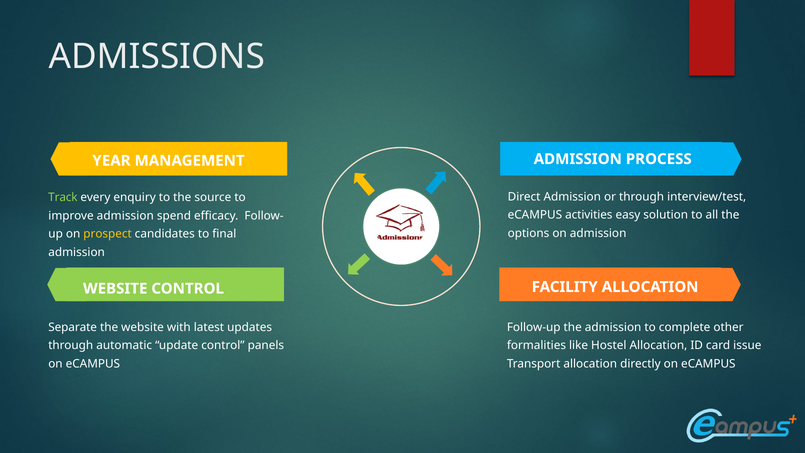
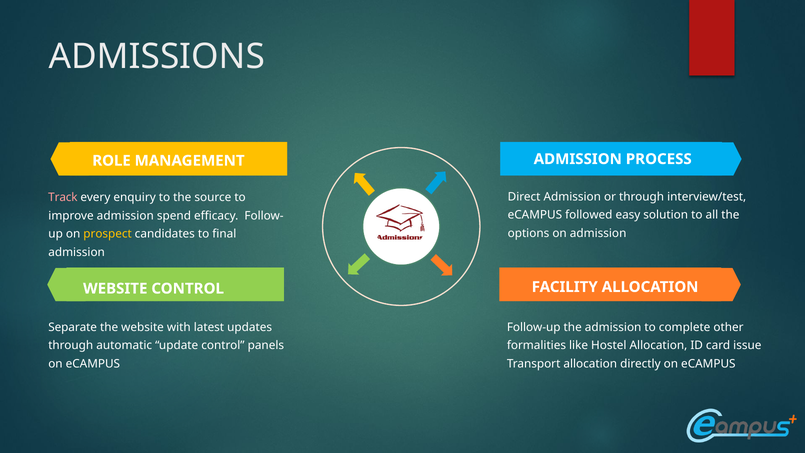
YEAR: YEAR -> ROLE (112, 161)
Track colour: light green -> pink (63, 197)
activities: activities -> followed (589, 215)
